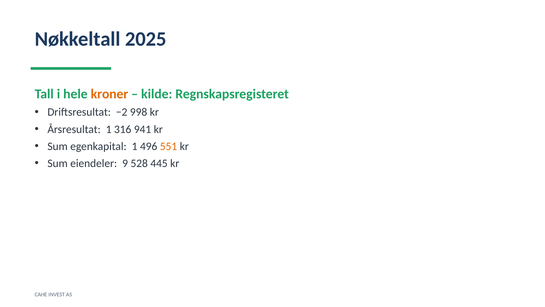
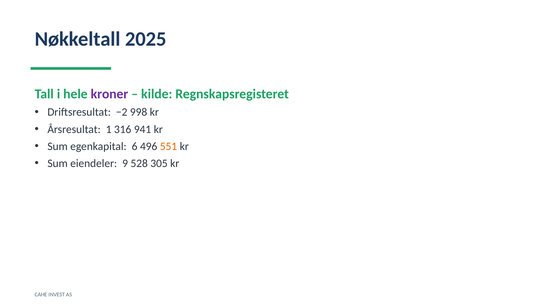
kroner colour: orange -> purple (109, 94)
egenkapital 1: 1 -> 6 (135, 146)
445: 445 -> 305 (159, 163)
